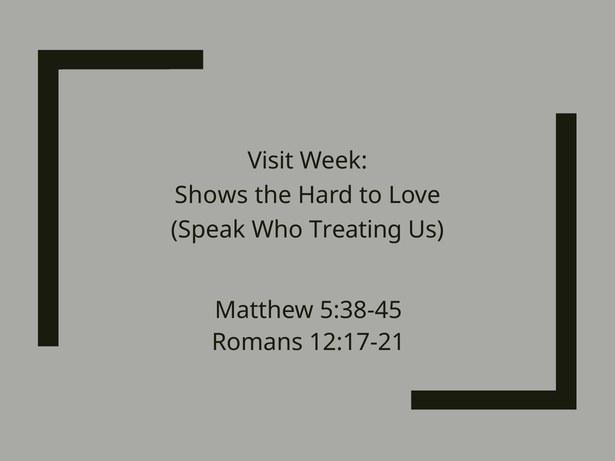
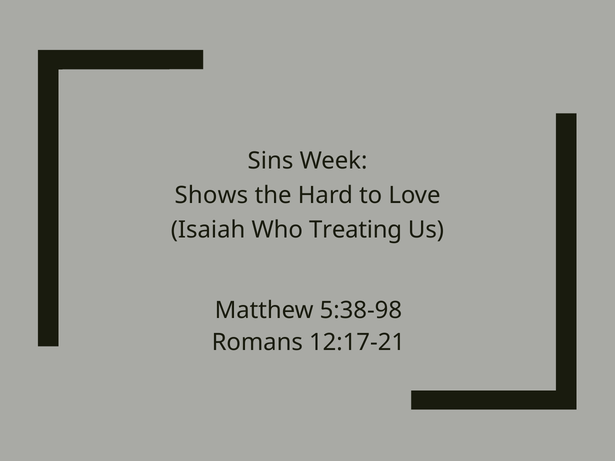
Visit: Visit -> Sins (270, 161)
Speak: Speak -> Isaiah (208, 230)
5:38-45: 5:38-45 -> 5:38-98 (361, 311)
